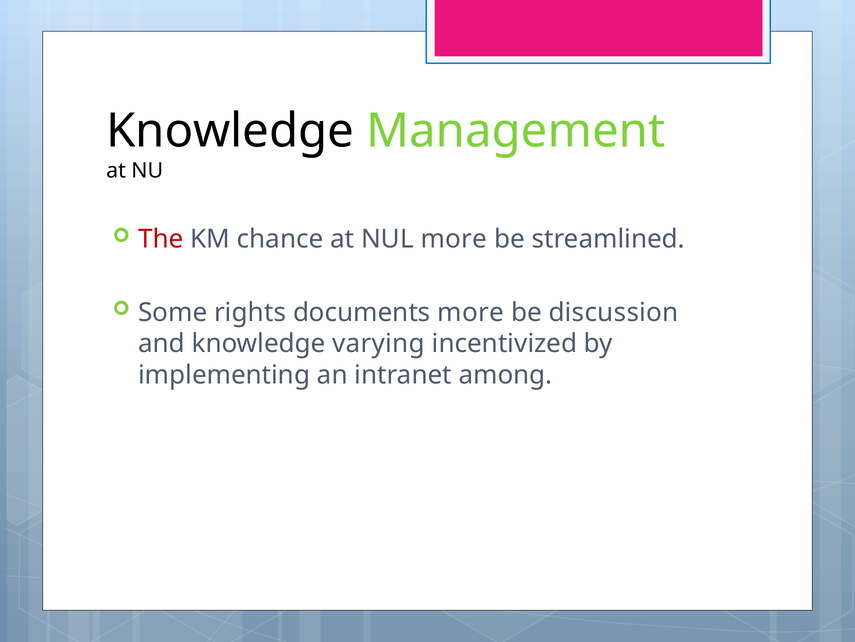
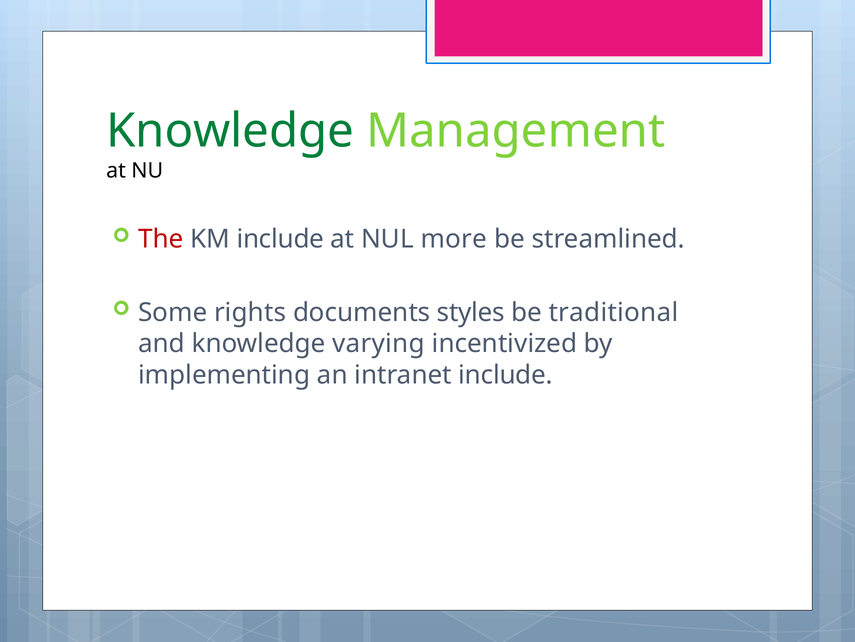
Knowledge colour: black -> green (230, 131)
KM chance: chance -> include (280, 239)
documents more: more -> styles (471, 312)
discussion: discussion -> traditional (614, 312)
intranet among: among -> include (506, 375)
